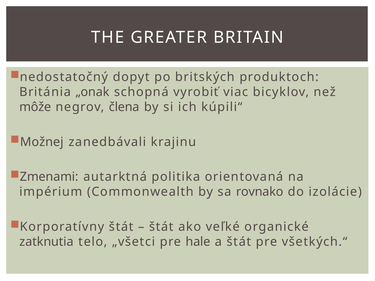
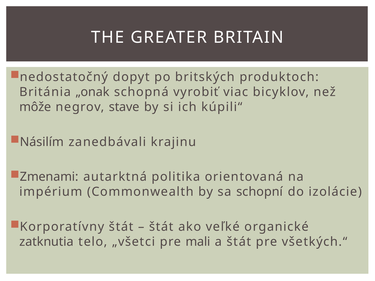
člena: člena -> stave (124, 107)
Možnej: Možnej -> Násilím (42, 142)
rovnako: rovnako -> schopní (260, 192)
hale: hale -> mali (198, 242)
